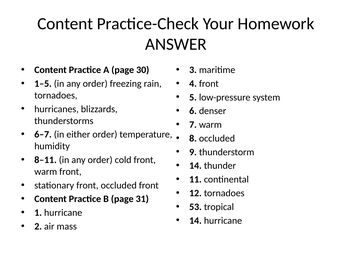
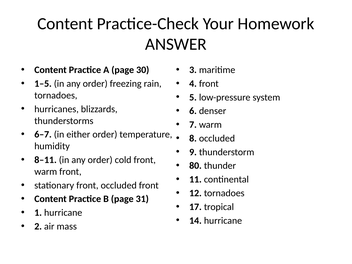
14: 14 -> 80 (195, 166)
53: 53 -> 17 (195, 207)
